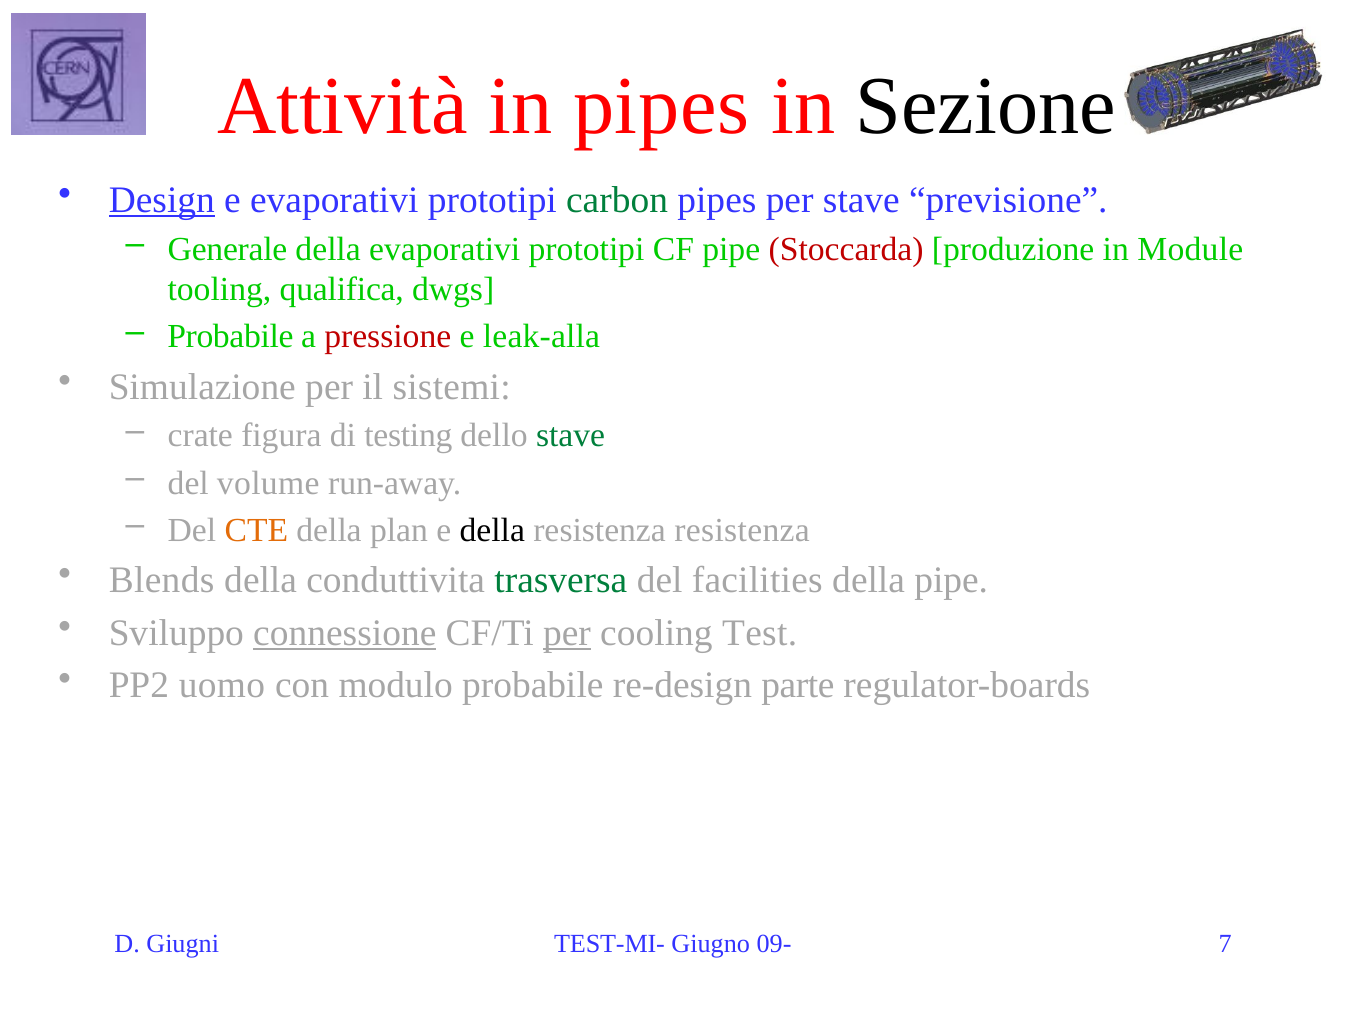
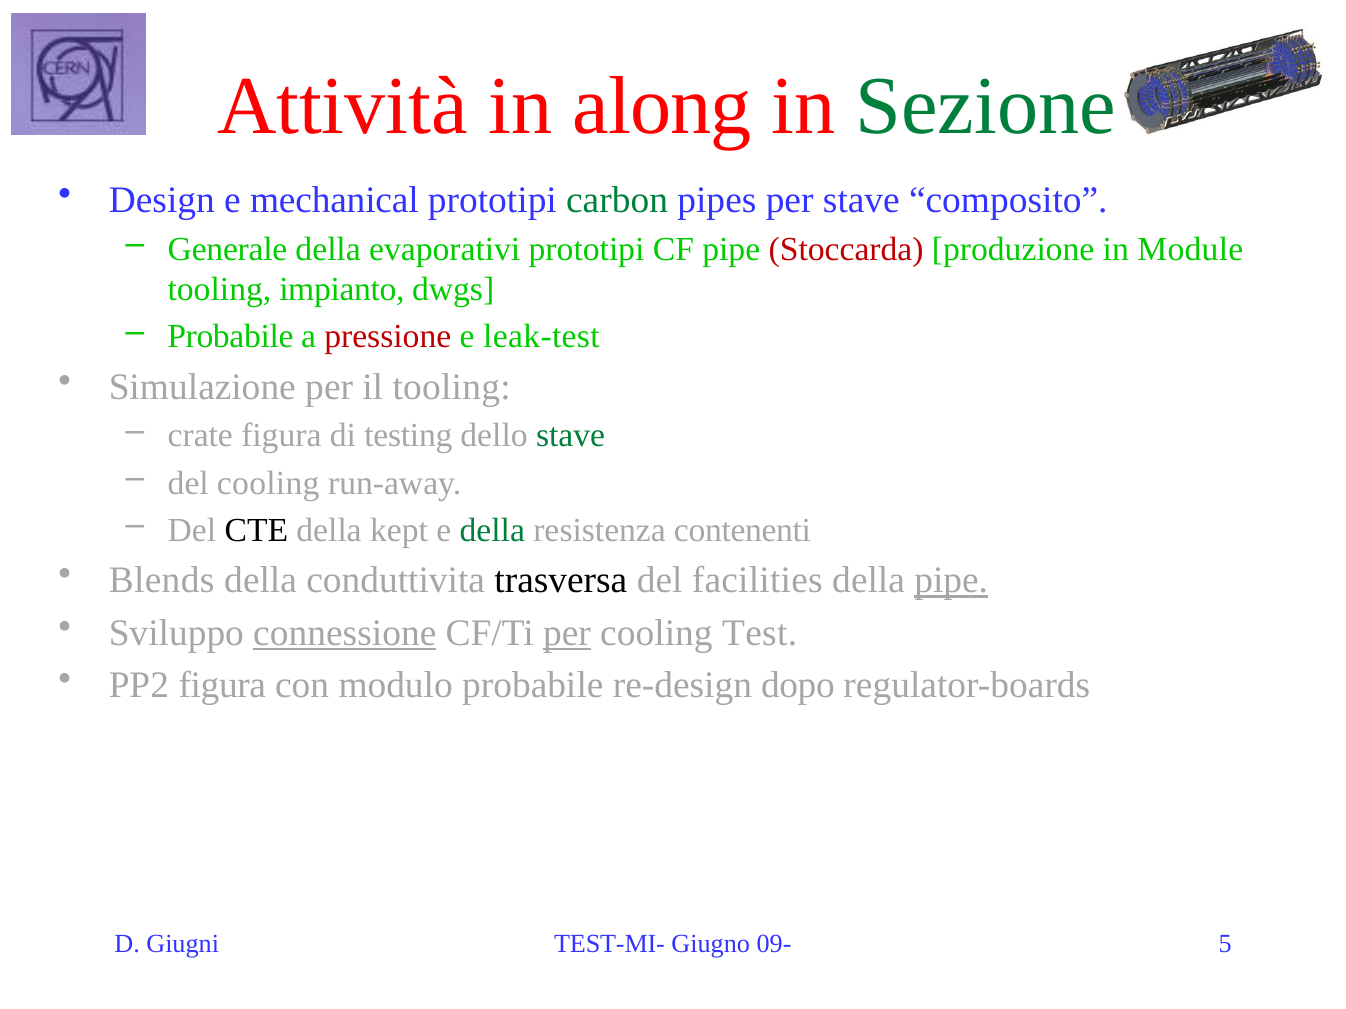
in pipes: pipes -> along (662, 107)
Sezione colour: black -> green (986, 107)
Design underline: present -> none (162, 200)
e evaporativi: evaporativi -> mechanical (334, 200)
previsione: previsione -> composito (1008, 200)
qualifica: qualifica -> impianto (342, 290)
leak-alla: leak-alla -> leak-test (541, 337)
il sistemi: sistemi -> tooling (452, 387)
del volume: volume -> cooling (268, 483)
CTE colour: orange -> black (256, 530)
plan: plan -> kept (399, 530)
della colour: black -> green (492, 530)
resistenza resistenza: resistenza -> contenenti (742, 530)
trasversa colour: green -> black (561, 581)
pipe underline: none -> present (951, 581)
PP2 uomo: uomo -> figura (222, 685)
parte: parte -> dopo (798, 685)
7: 7 -> 5 (1225, 944)
